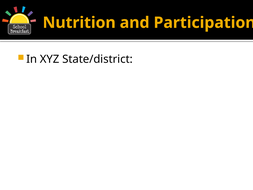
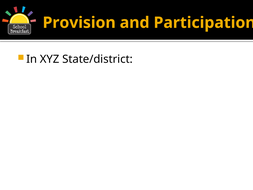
Nutrition: Nutrition -> Provision (79, 23)
